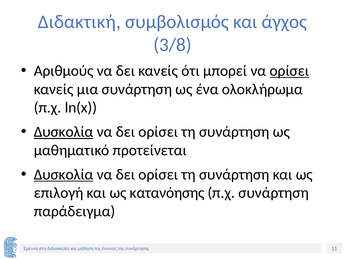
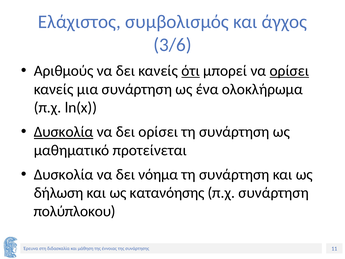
Διδακτική: Διδακτική -> Ελάχιστος (79, 22)
3/8: 3/8 -> 3/6 (172, 45)
ότι underline: none -> present (191, 71)
Δυσκολία underline: present -> none (64, 174)
ορίσει: ορίσει -> νόημα (158, 174)
επιλογή: επιλογή -> δήλωση (59, 193)
παράδειγμα: παράδειγμα -> πολύπλοκου (75, 211)
